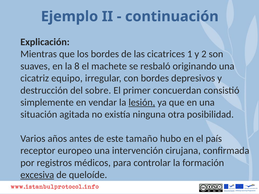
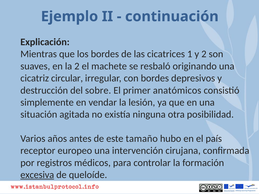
la 8: 8 -> 2 (77, 66)
equipo: equipo -> circular (67, 78)
concuerdan: concuerdan -> anatómicos (177, 90)
lesión underline: present -> none (142, 102)
